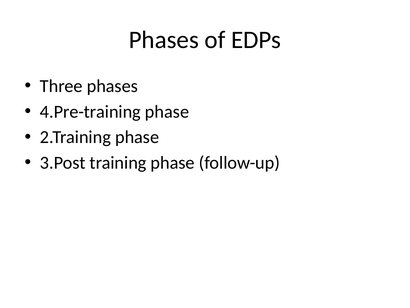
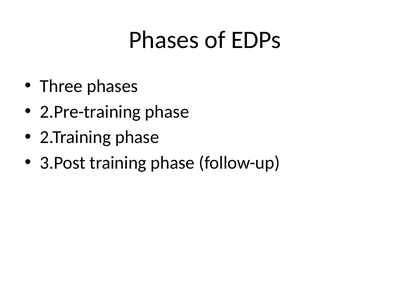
4.Pre-training: 4.Pre-training -> 2.Pre-training (90, 112)
